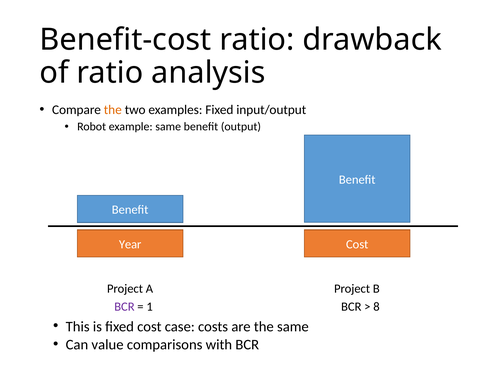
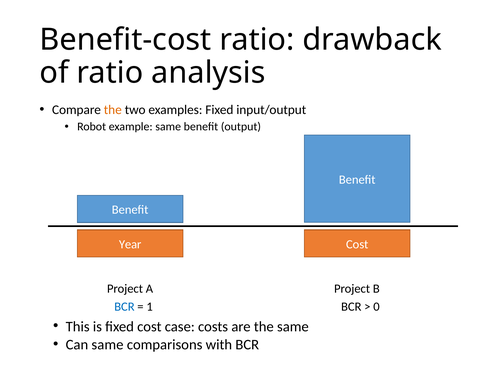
BCR colour: purple -> blue (124, 307)
8: 8 -> 0 (376, 307)
Can value: value -> same (107, 345)
